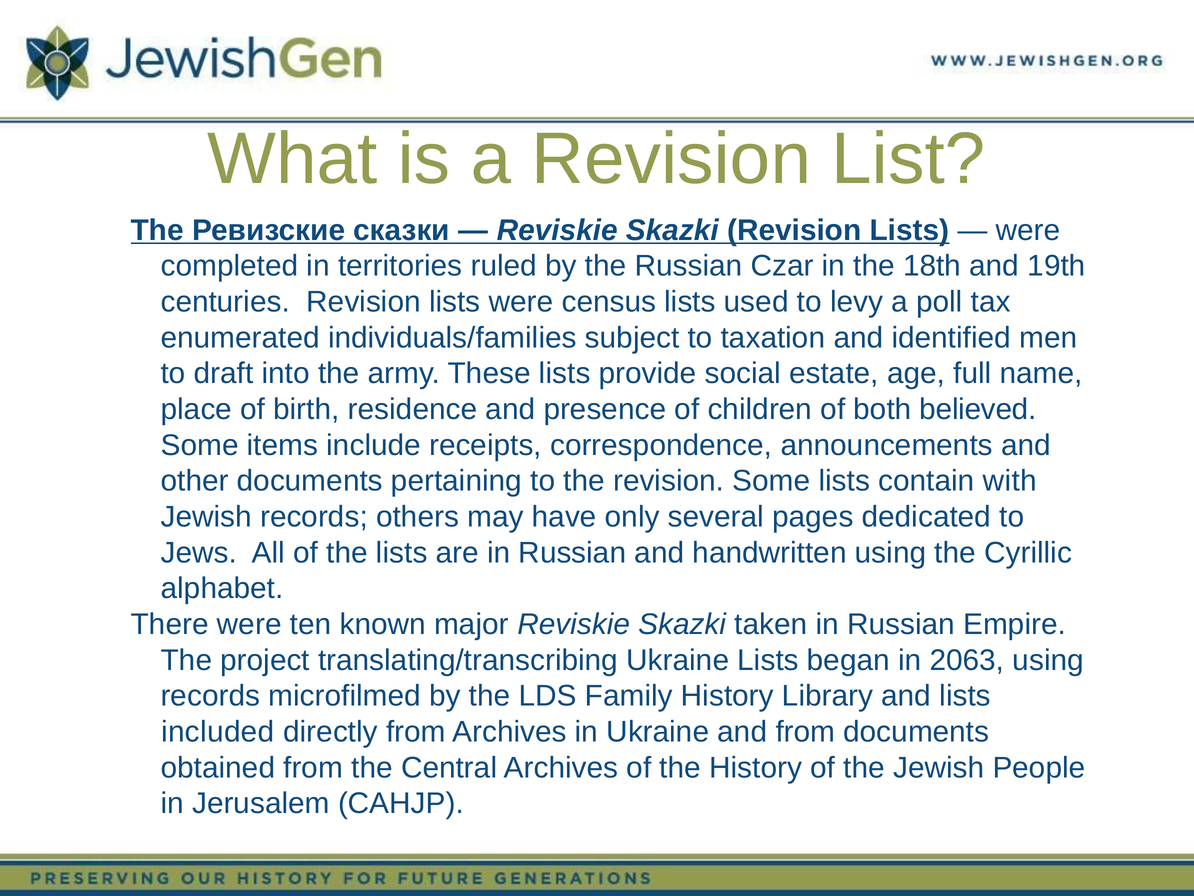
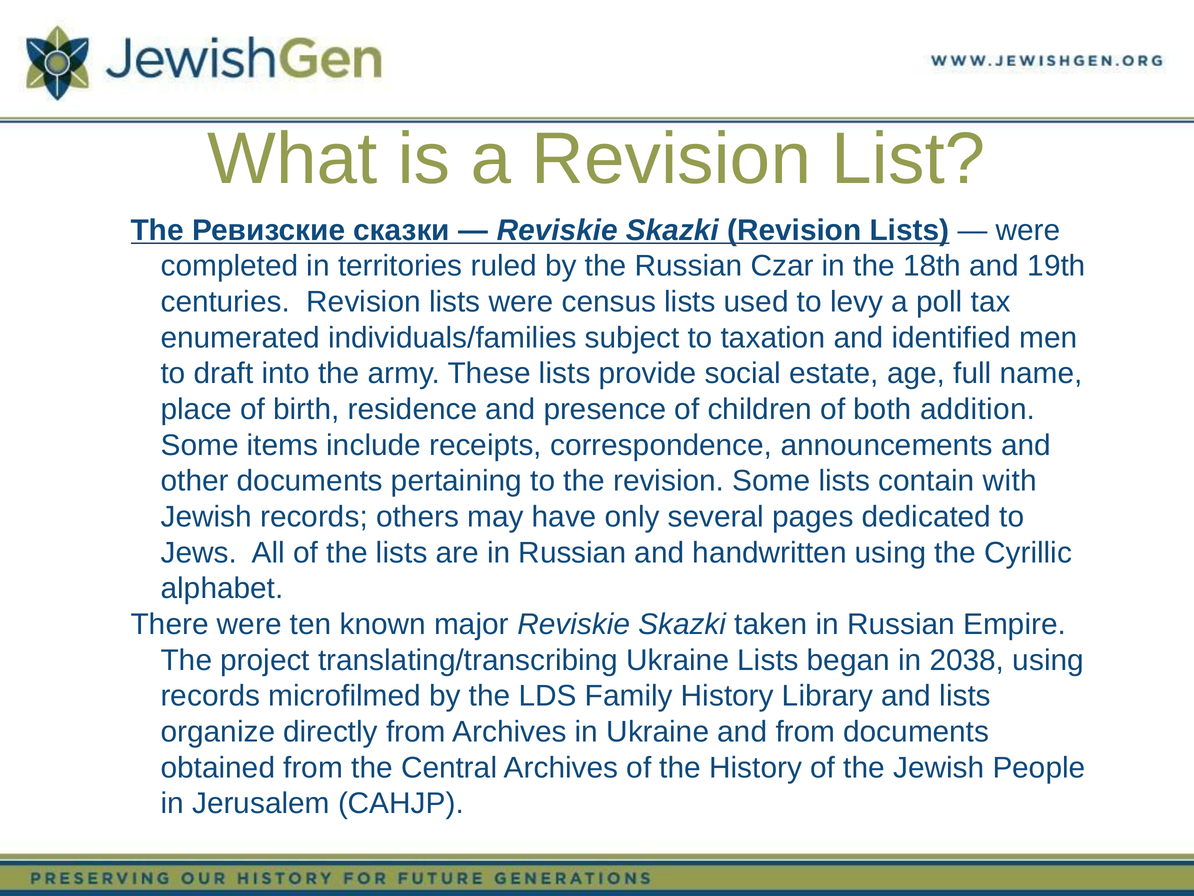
believed: believed -> addition (978, 409)
2063: 2063 -> 2038 (967, 660)
included: included -> organize (218, 732)
